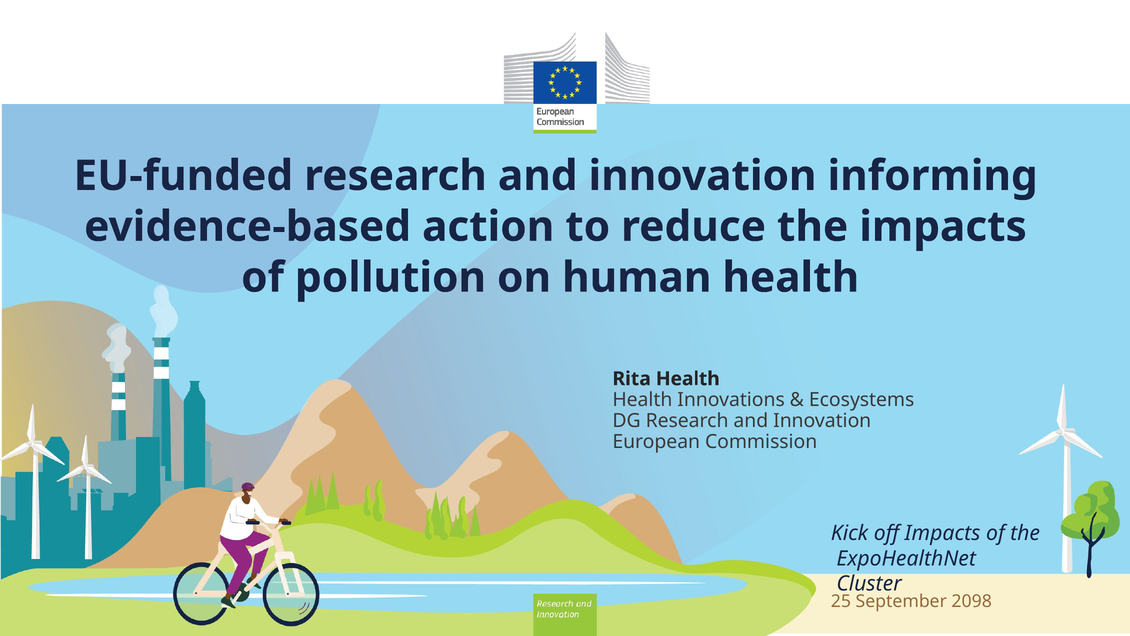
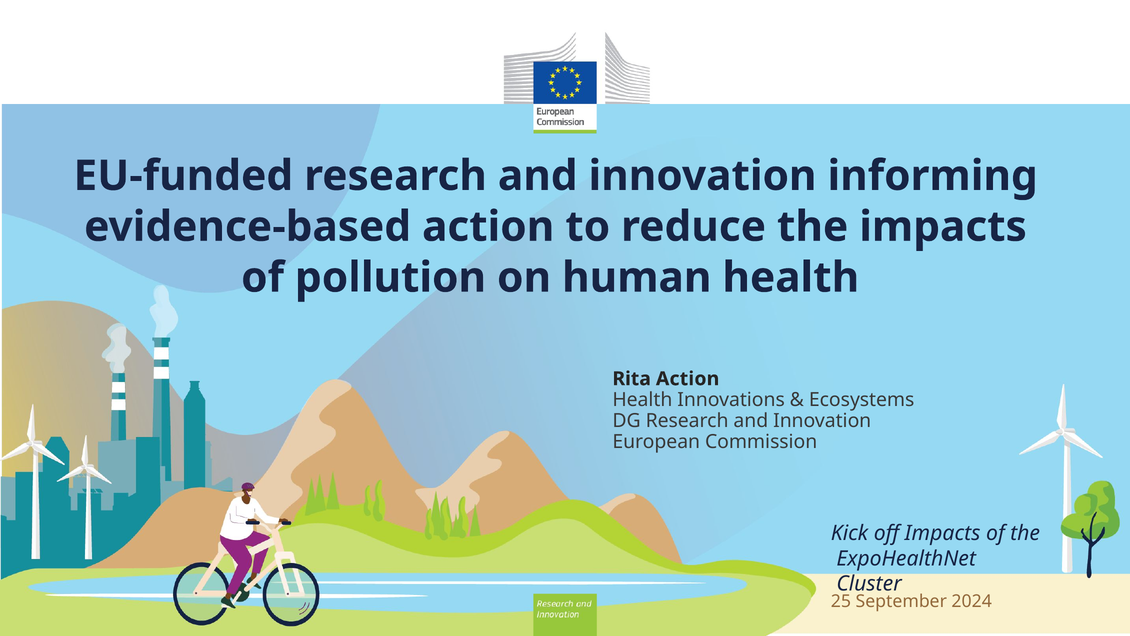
Rita Health: Health -> Action (688, 379)
2098: 2098 -> 2024 (972, 601)
